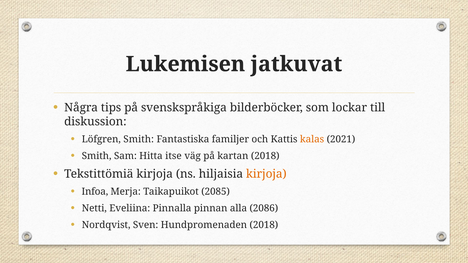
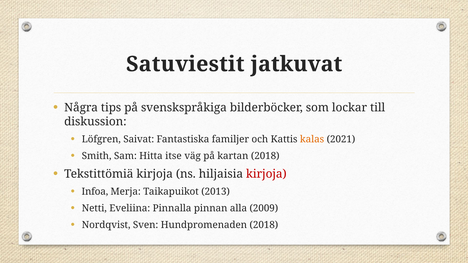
Lukemisen: Lukemisen -> Satuviestit (185, 64)
Löfgren Smith: Smith -> Saivat (139, 139)
kirjoja colour: orange -> red (266, 174)
2085: 2085 -> 2013 (216, 192)
2086: 2086 -> 2009 (264, 208)
